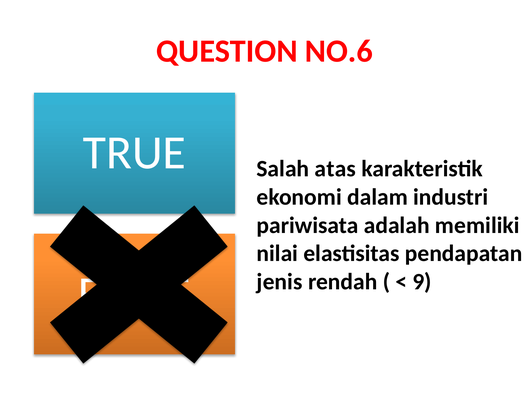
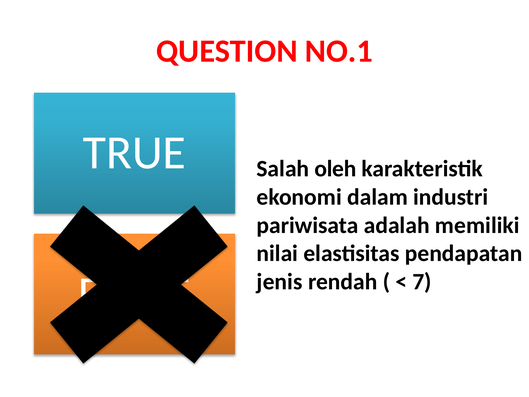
NO.6: NO.6 -> NO.1 (339, 51)
atas: atas -> oleh (335, 169)
9: 9 -> 7 (422, 282)
